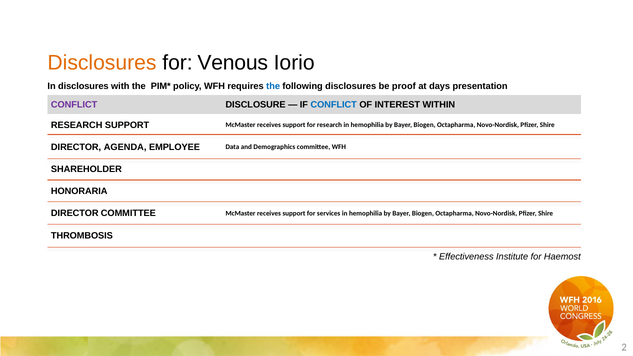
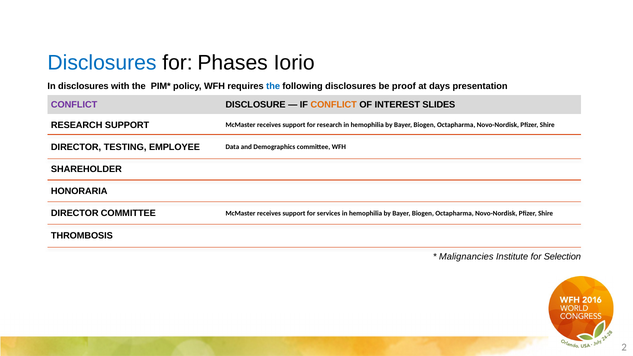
Disclosures colour: orange -> blue (102, 63)
Venous: Venous -> Phases (233, 63)
CONFLICT colour: blue -> orange (334, 105)
WITHIN: WITHIN -> SLIDES (439, 105)
AGENDA: AGENDA -> TESTING (125, 147)
Effectiveness: Effectiveness -> Malignancies (466, 257)
Haemost: Haemost -> Selection (562, 257)
